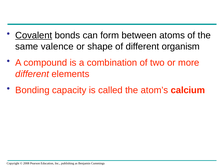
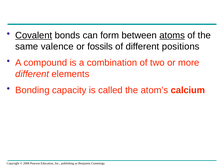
atoms underline: none -> present (172, 35)
shape: shape -> fossils (100, 47)
organism: organism -> positions (181, 47)
